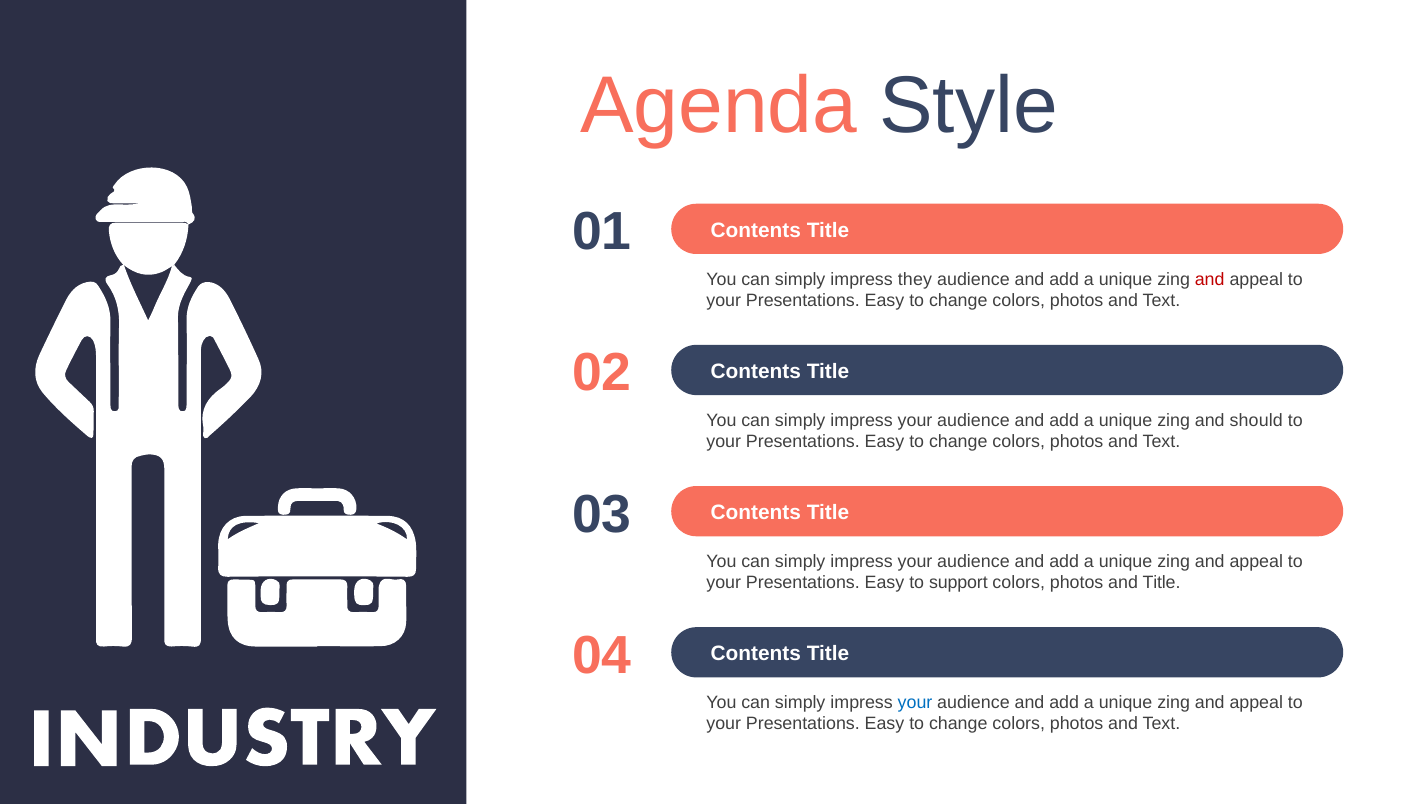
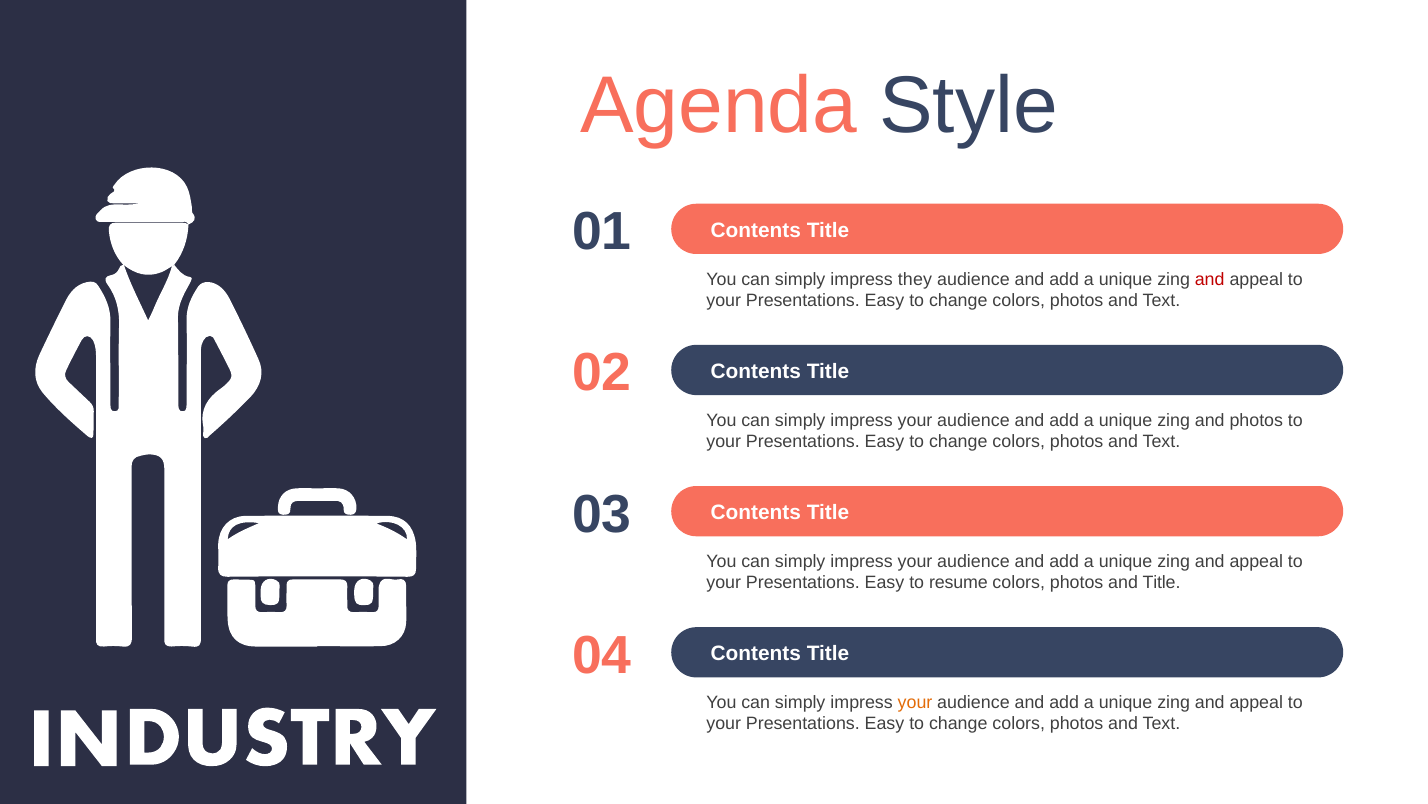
and should: should -> photos (1256, 420)
support: support -> resume (958, 582)
your colour: blue -> orange (915, 702)
